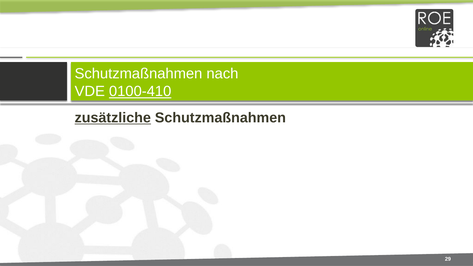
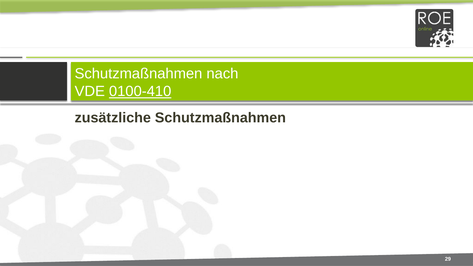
zusätzliche underline: present -> none (113, 118)
